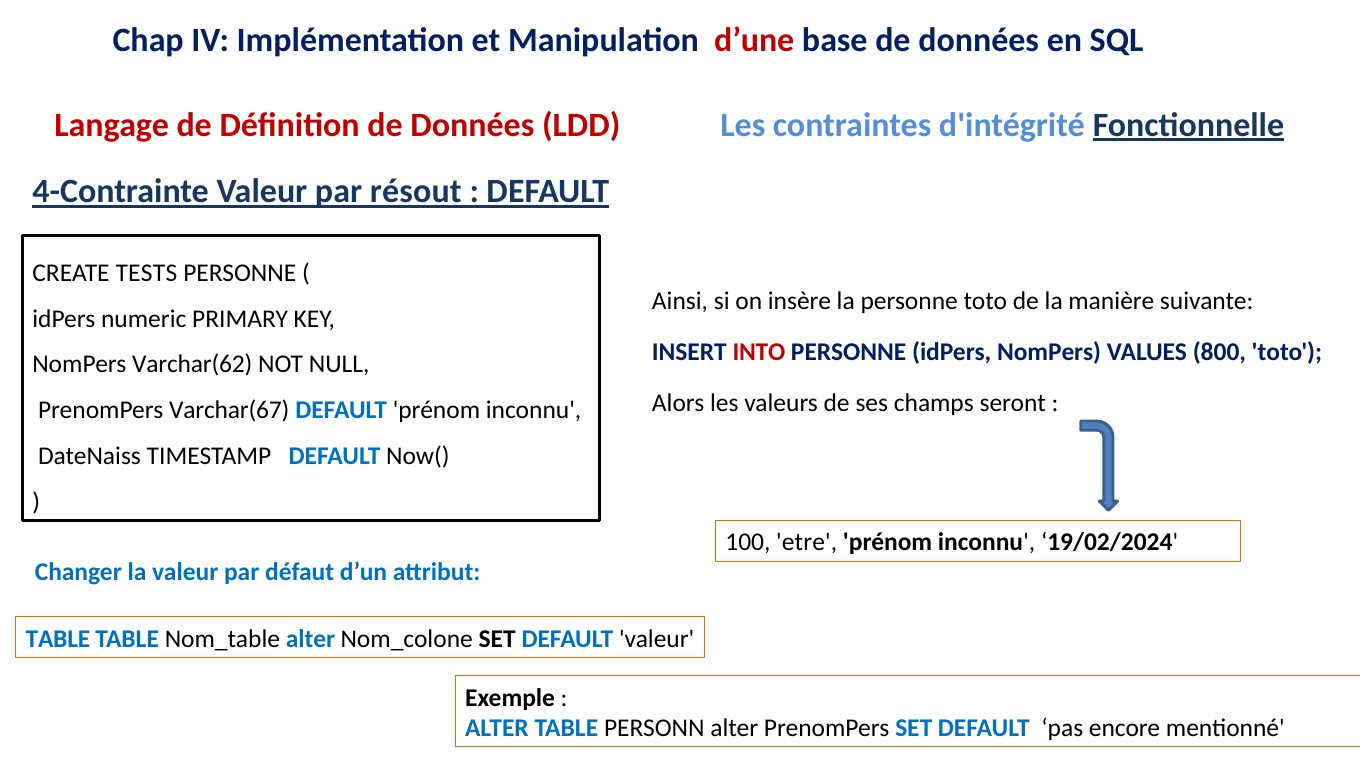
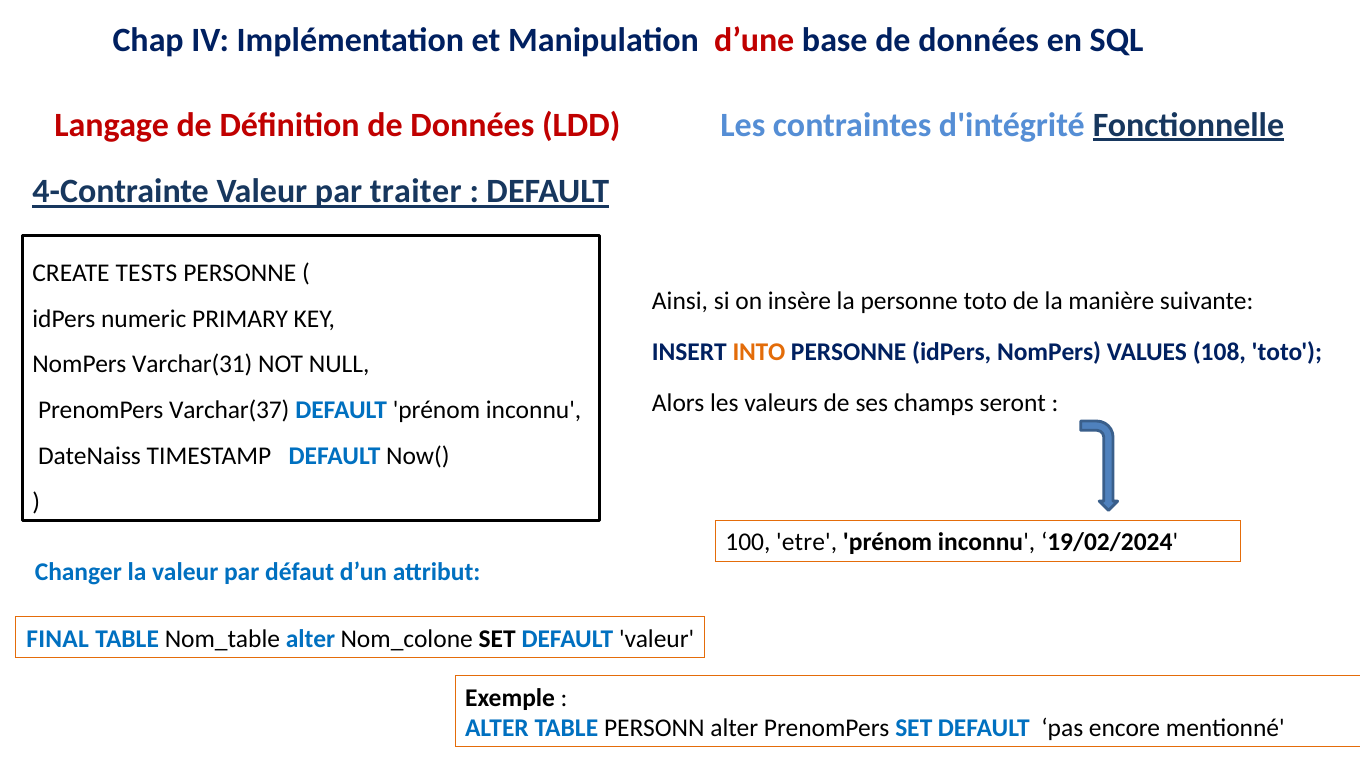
résout: résout -> traiter (416, 192)
INTO colour: red -> orange (759, 352)
800: 800 -> 108 (1219, 352)
Varchar(62: Varchar(62 -> Varchar(31 (192, 365)
Varchar(67: Varchar(67 -> Varchar(37 (229, 410)
TABLE: TABLE -> FINAL (58, 639)
